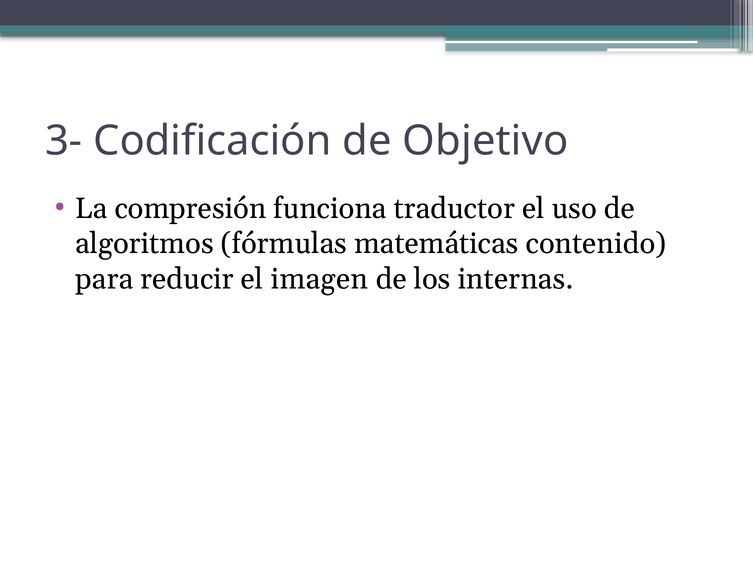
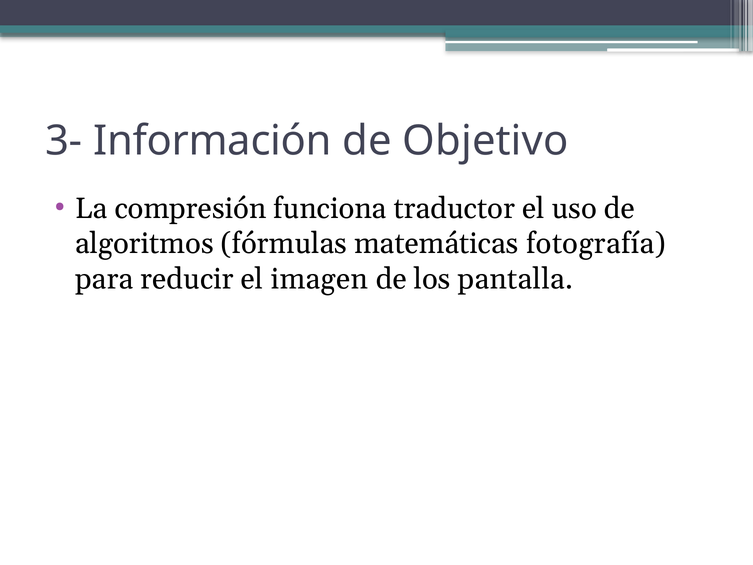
Codificación: Codificación -> Información (212, 141)
contenido: contenido -> fotografía (596, 244)
internas: internas -> pantalla (516, 279)
